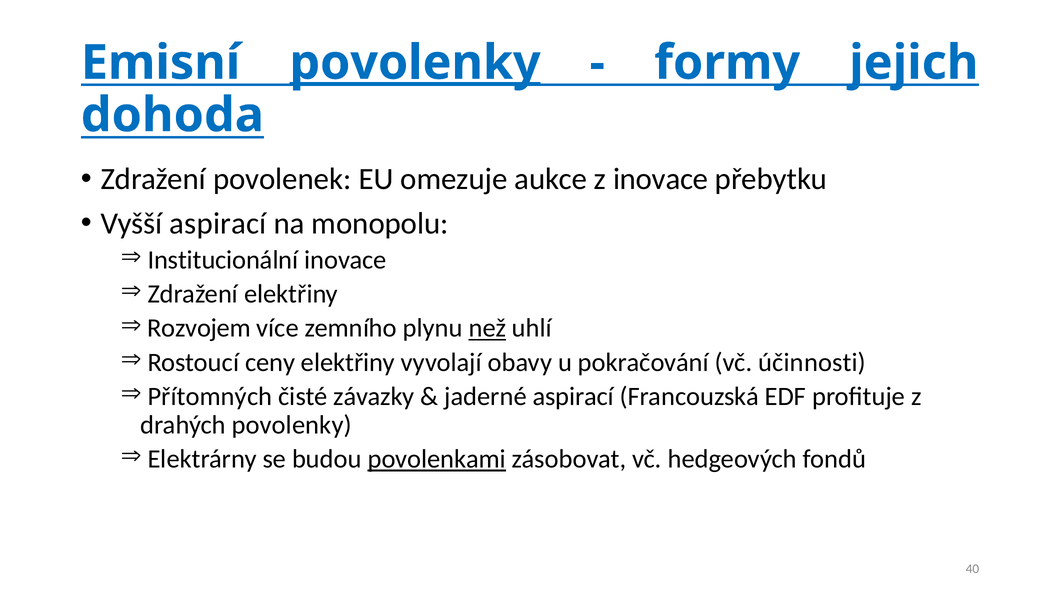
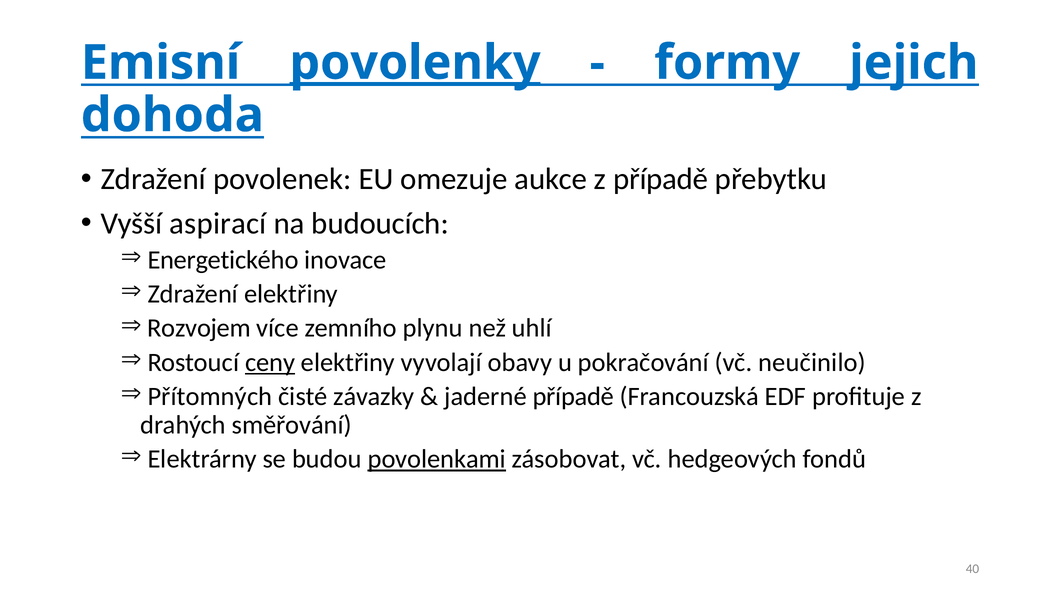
z inovace: inovace -> případě (661, 179)
monopolu: monopolu -> budoucích (380, 224)
Institucionální: Institucionální -> Energetického (223, 260)
než underline: present -> none (487, 328)
ceny underline: none -> present (270, 362)
účinnosti: účinnosti -> neučinilo (812, 362)
jaderné aspirací: aspirací -> případě (573, 397)
drahých povolenky: povolenky -> směřování (292, 425)
